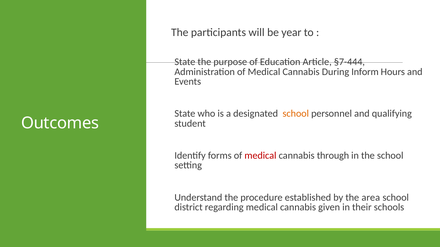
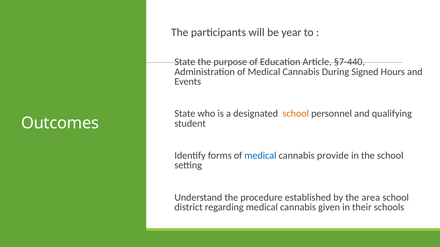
§7-444: §7-444 -> §7-440 (349, 62)
Inform: Inform -> Signed (365, 72)
medical colour: red -> blue (260, 156)
through: through -> provide (333, 156)
